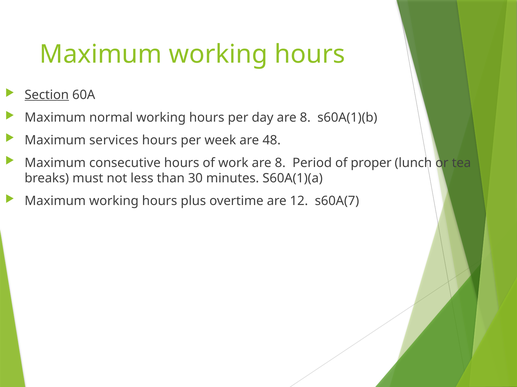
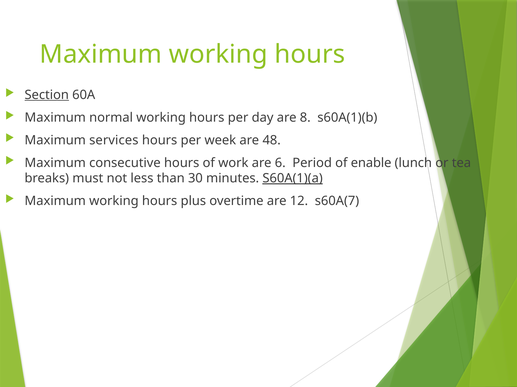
work are 8: 8 -> 6 (280, 163)
proper: proper -> enable (371, 163)
S60A(1)(a underline: none -> present (293, 179)
